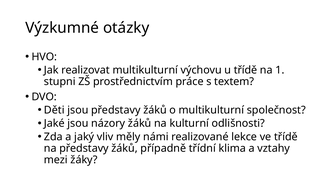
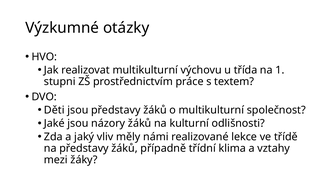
u třídě: třídě -> třída (246, 70)
